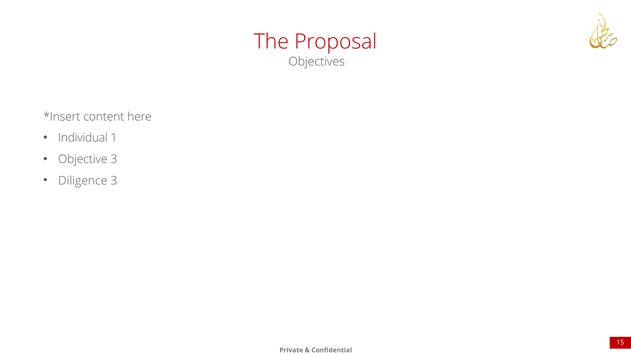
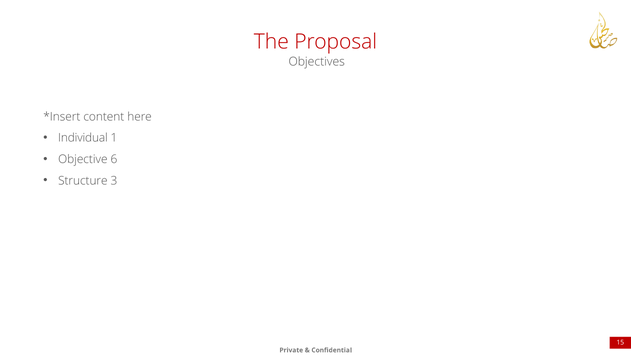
Objective 3: 3 -> 6 (114, 159)
Diligence: Diligence -> Structure (83, 181)
